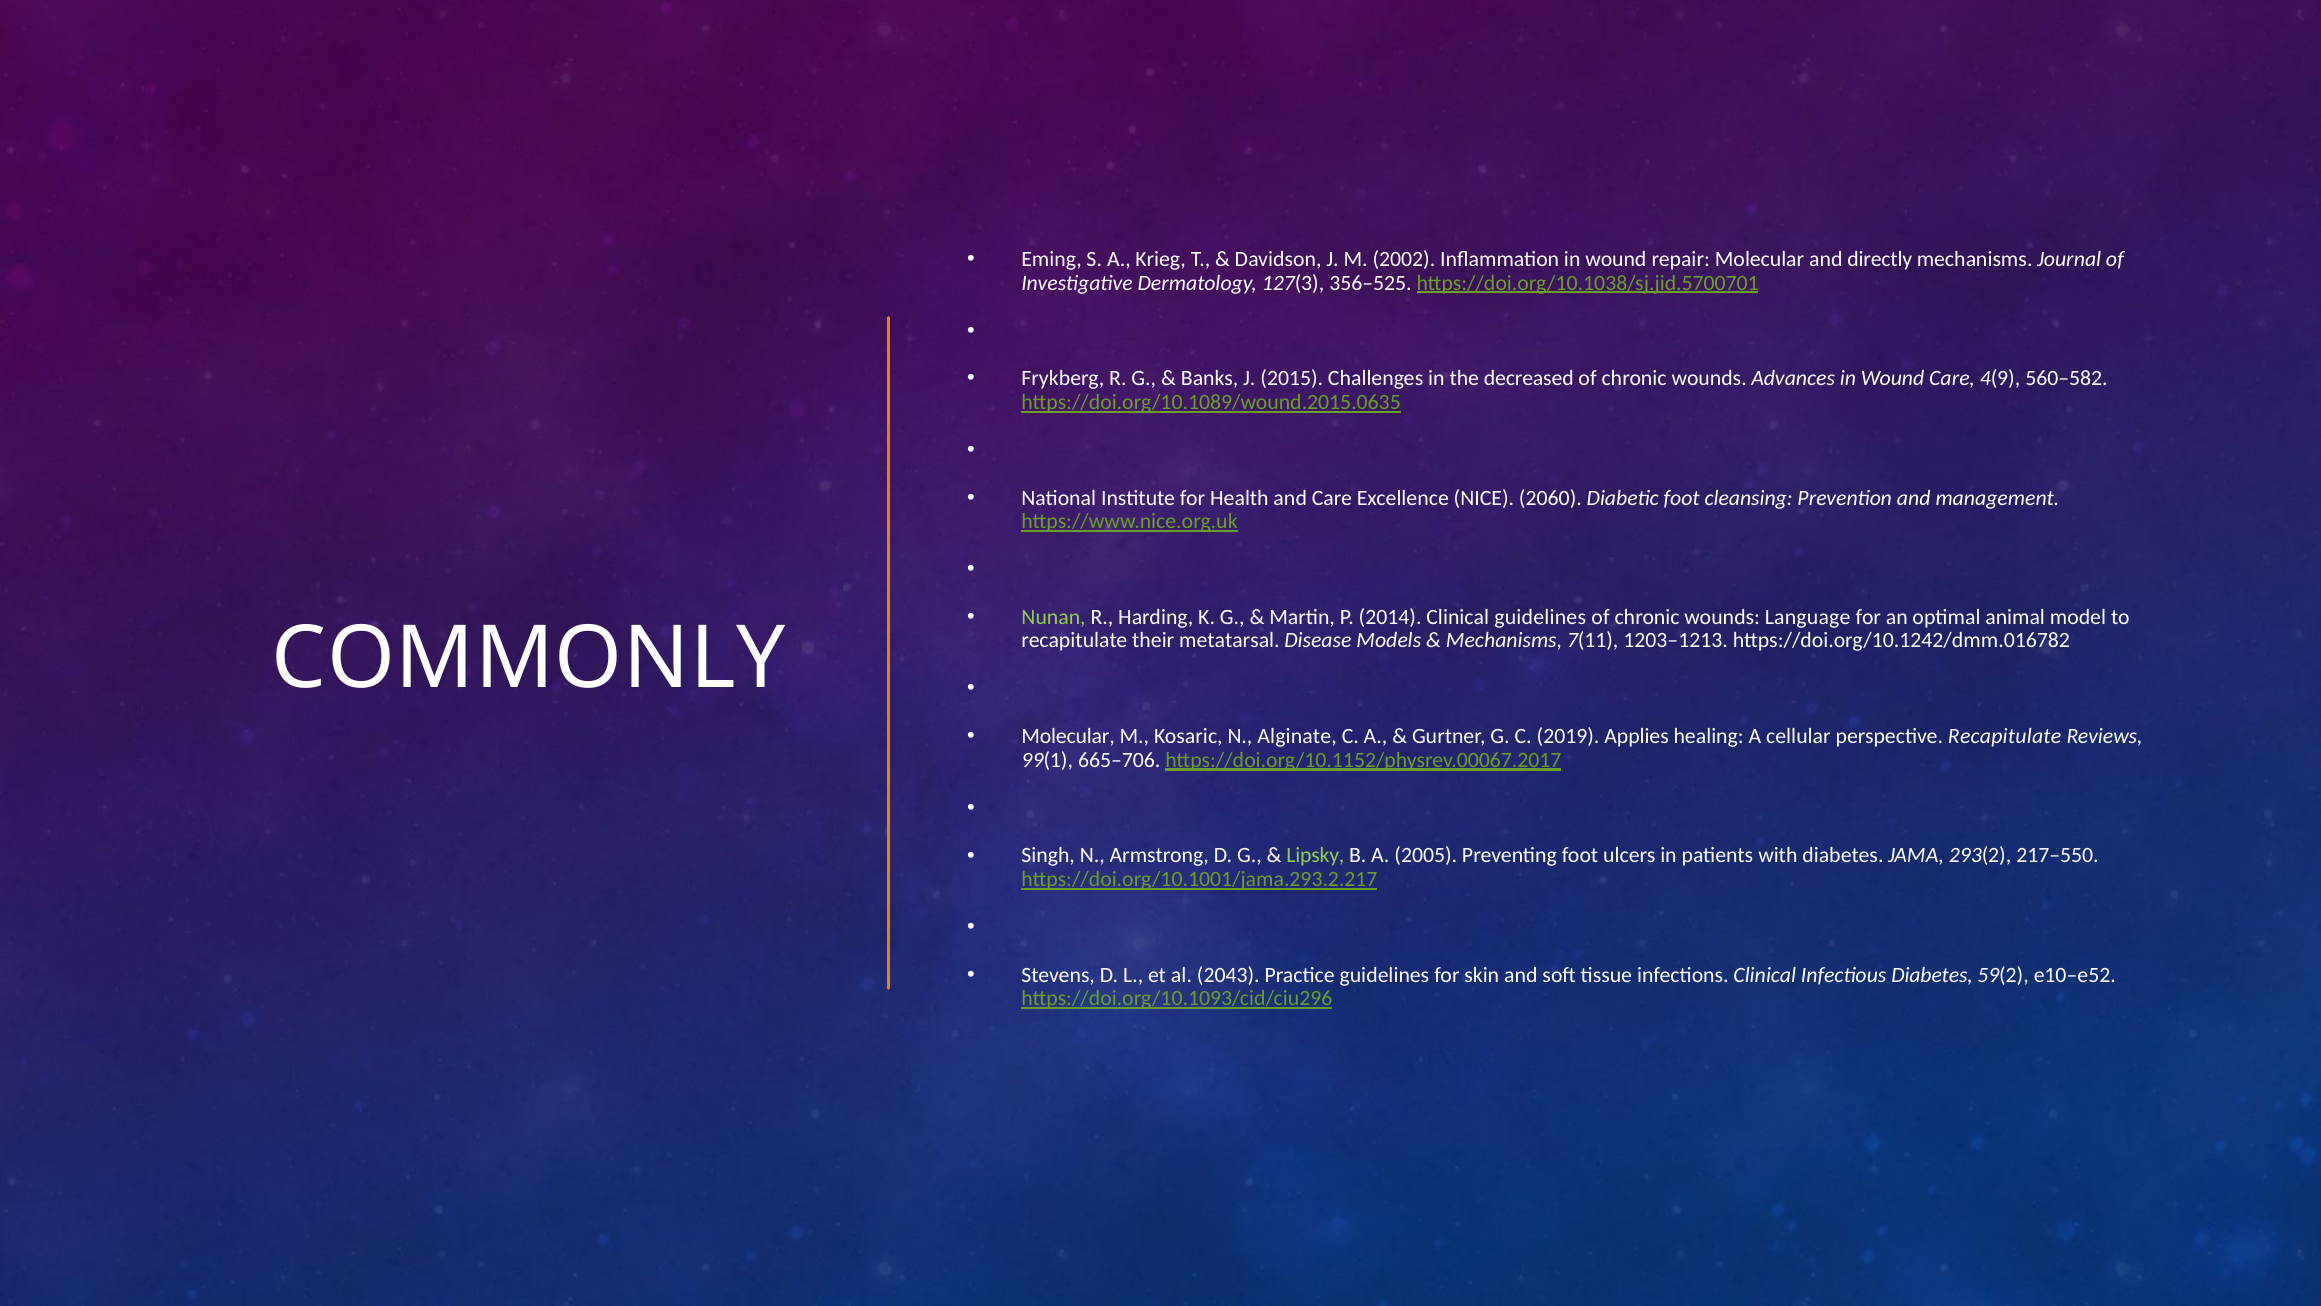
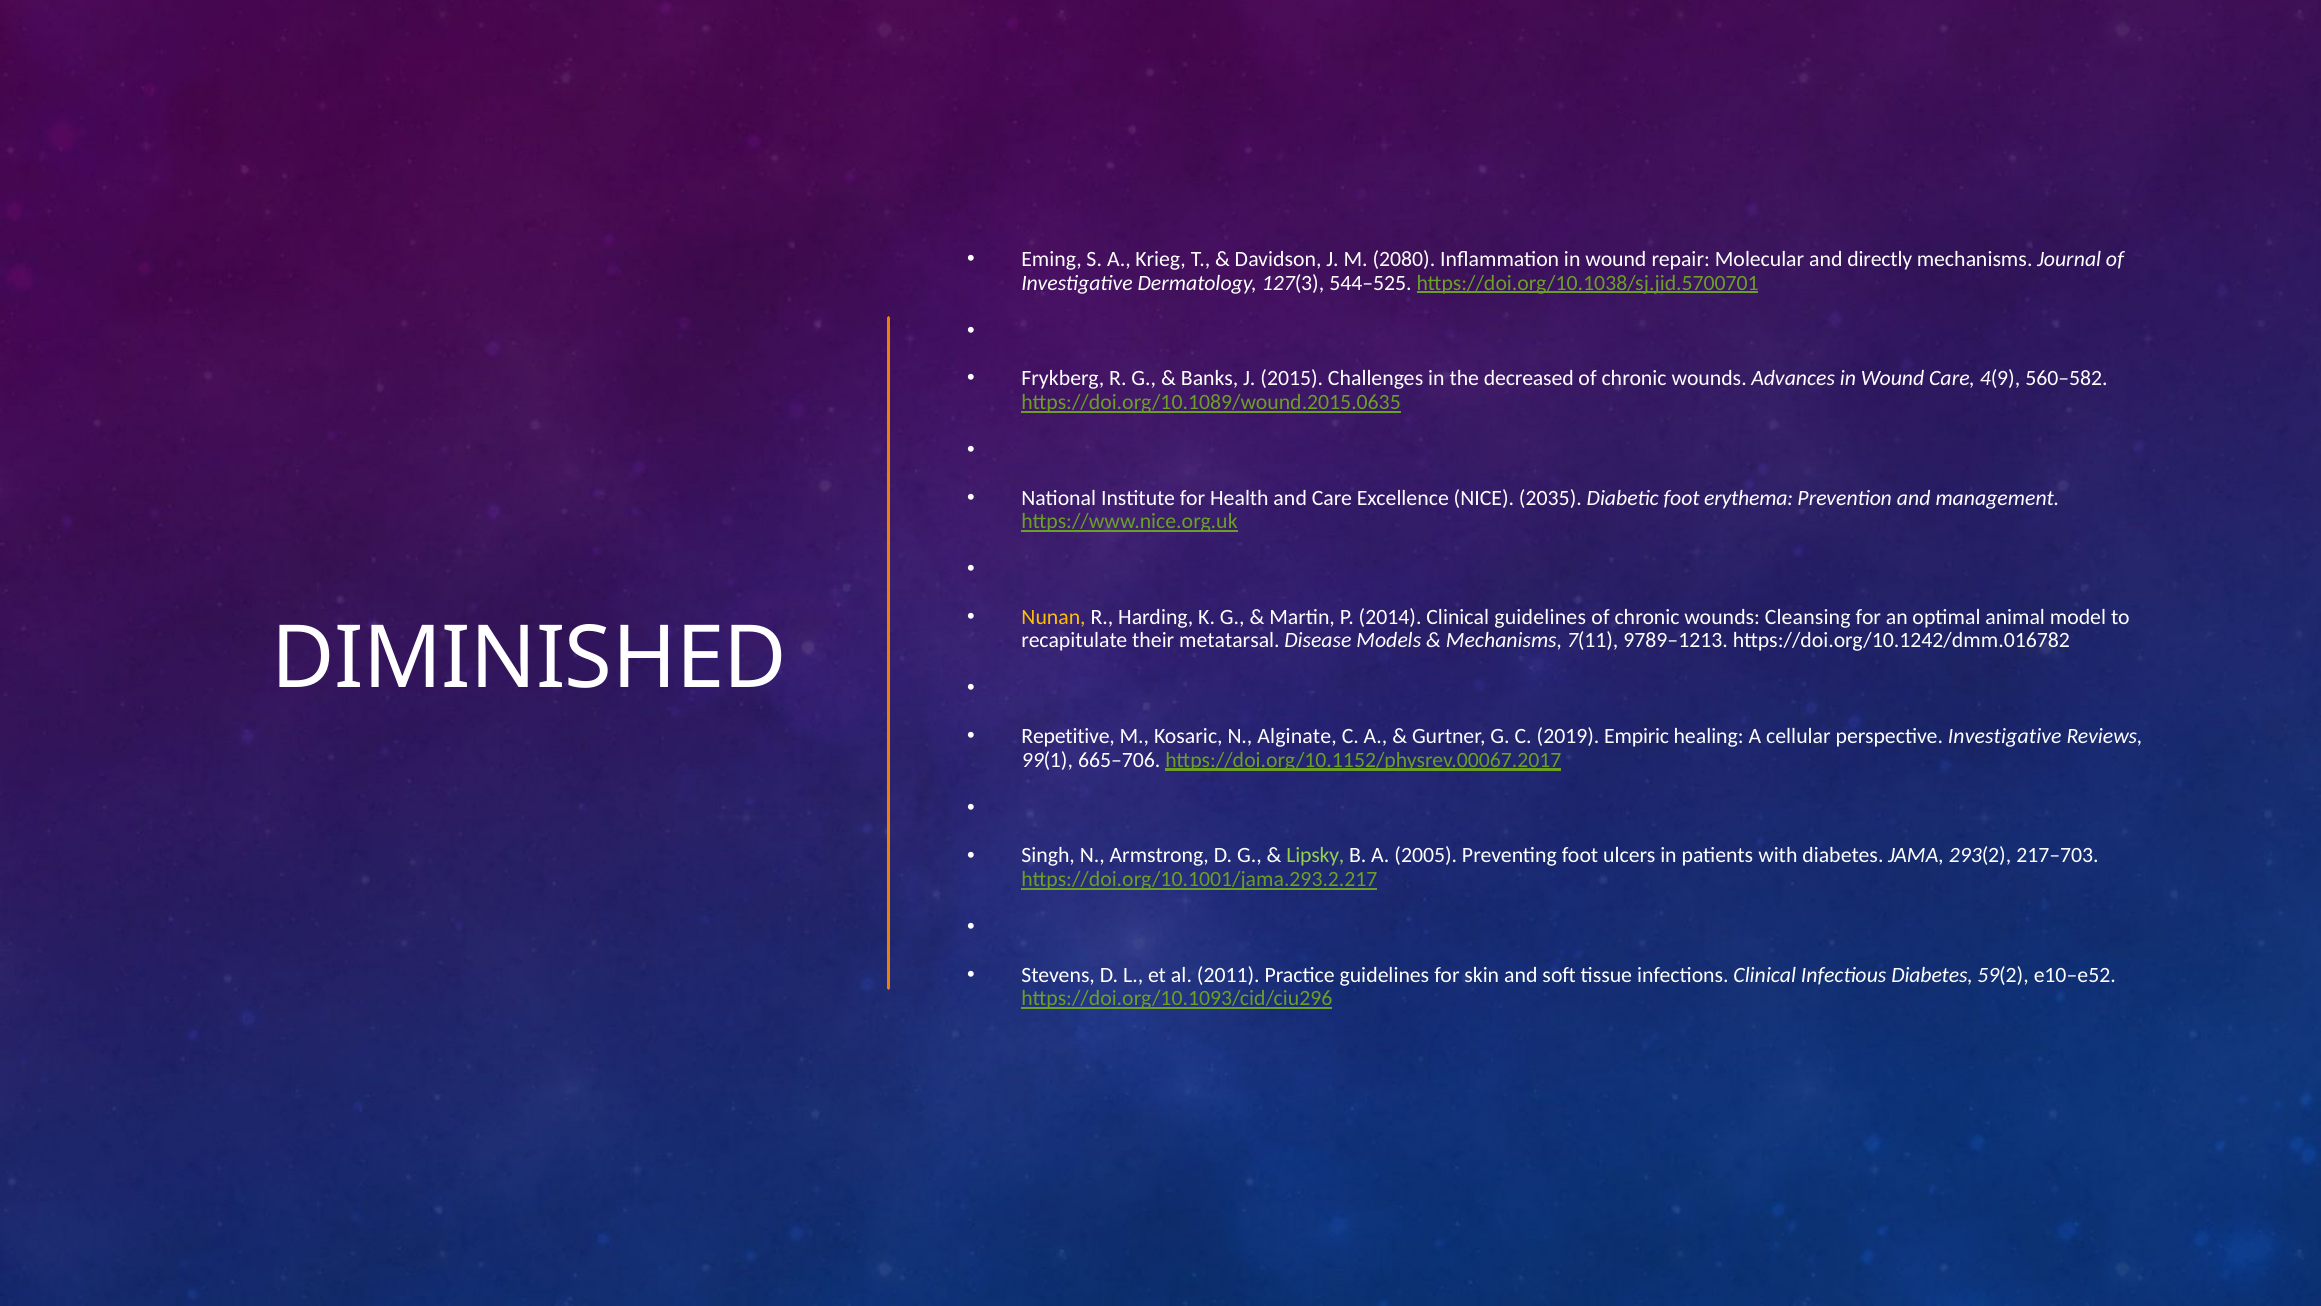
2002: 2002 -> 2080 (1404, 259)
356–525: 356–525 -> 544–525 (1371, 283)
2060: 2060 -> 2035 (1550, 498)
cleansing: cleansing -> erythema (1749, 498)
Nunan colour: light green -> yellow (1054, 617)
Language: Language -> Cleansing (1808, 617)
1203–1213: 1203–1213 -> 9789–1213 (1676, 641)
COMMONLY: COMMONLY -> DIMINISHED (529, 659)
Molecular: Molecular -> Repetitive (1068, 736)
Applies: Applies -> Empiric (1637, 736)
perspective Recapitulate: Recapitulate -> Investigative (2005, 736)
217–550: 217–550 -> 217–703 (2057, 855)
2043: 2043 -> 2011 (1228, 975)
